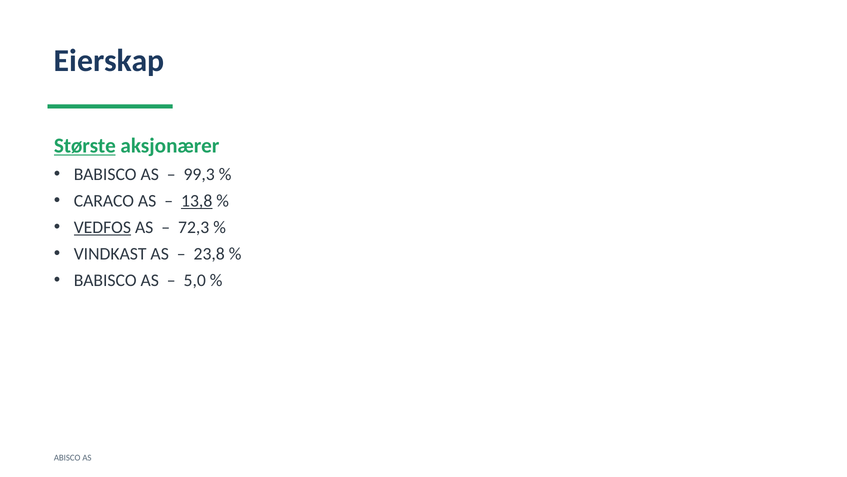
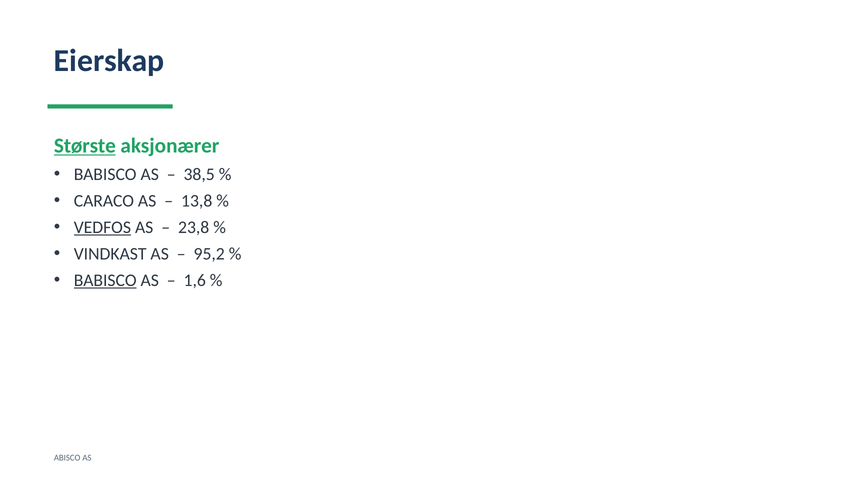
99,3: 99,3 -> 38,5 (199, 174)
13,8 underline: present -> none (197, 201)
72,3: 72,3 -> 23,8 (194, 227)
23,8: 23,8 -> 95,2 (209, 254)
BABISCO underline: none -> present (105, 280)
5,0: 5,0 -> 1,6 (195, 280)
